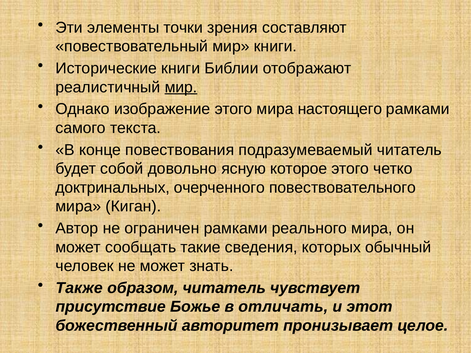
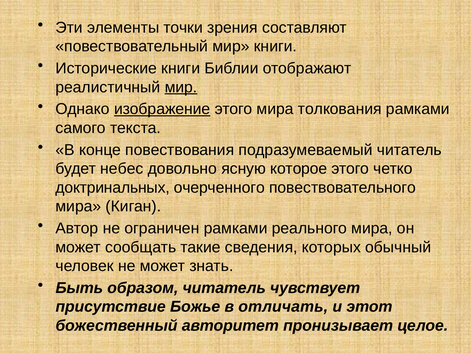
изображение underline: none -> present (162, 109)
настоящего: настоящего -> толкования (340, 109)
собой: собой -> небес (122, 169)
Также: Также -> Быть (79, 288)
